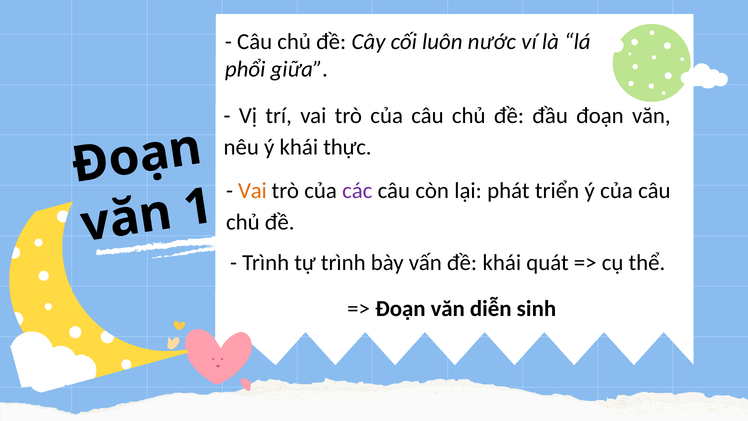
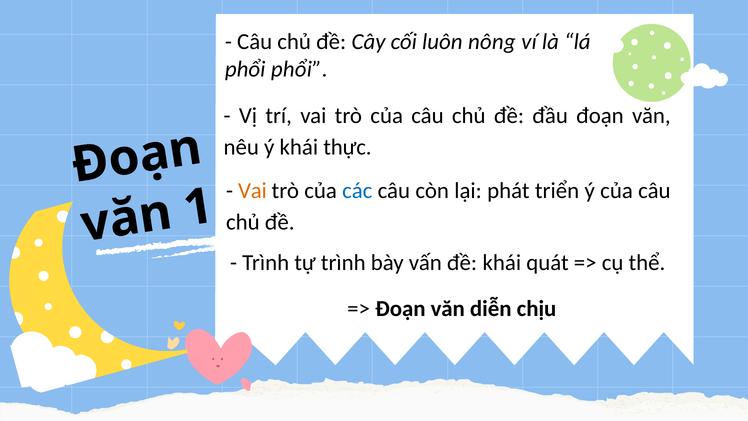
nước: nước -> nông (492, 42)
phổi giữa: giữa -> phổi (299, 69)
các colour: purple -> blue (357, 191)
sinh: sinh -> chịu (537, 308)
